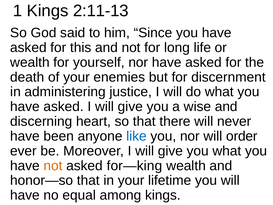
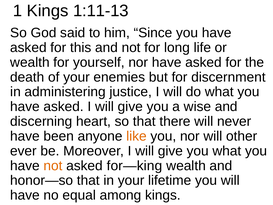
2:11-13: 2:11-13 -> 1:11-13 (101, 11)
like colour: blue -> orange (136, 136)
order: order -> other (242, 136)
